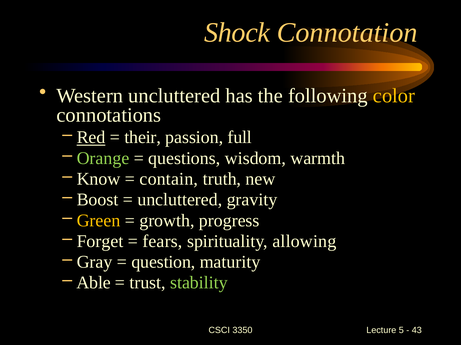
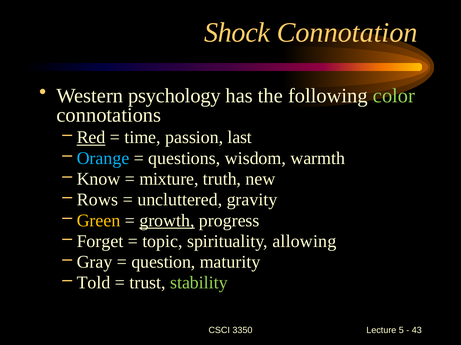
Western uncluttered: uncluttered -> psychology (174, 96)
color colour: yellow -> light green (394, 96)
their: their -> time (143, 138)
full: full -> last (240, 138)
Orange colour: light green -> light blue (103, 158)
contain: contain -> mixture (169, 179)
Boost: Boost -> Rows (97, 200)
growth underline: none -> present (167, 221)
fears: fears -> topic (162, 242)
Able: Able -> Told (94, 283)
